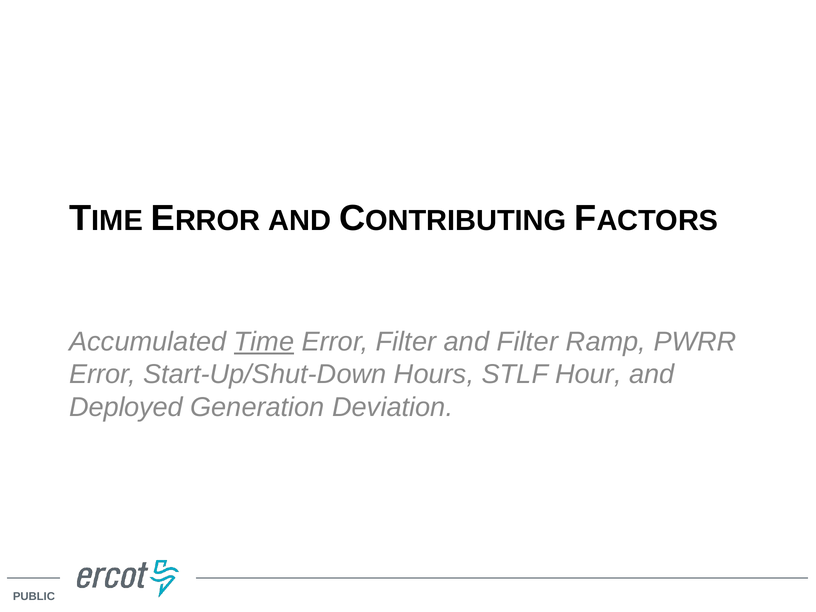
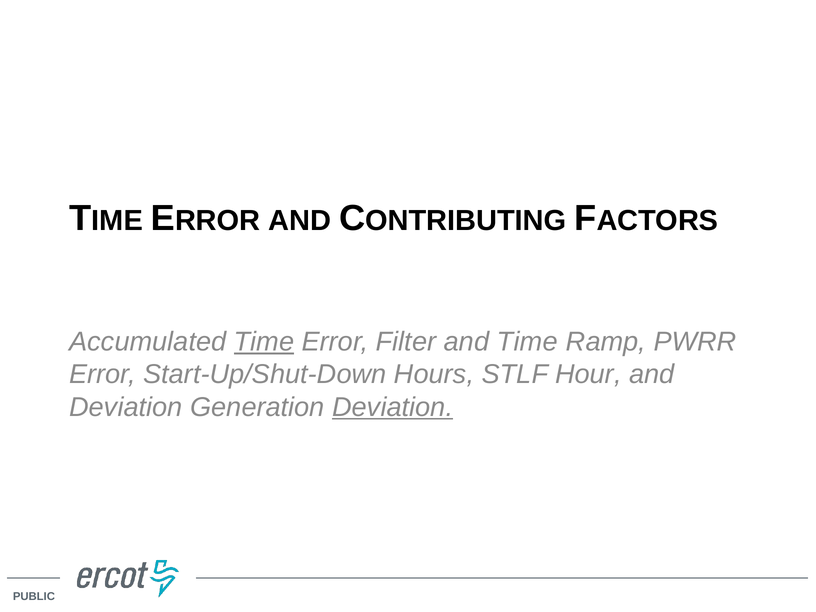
and Filter: Filter -> Time (527, 342)
Deployed: Deployed -> Deviation (126, 407)
Deviation underline: none -> present (393, 407)
